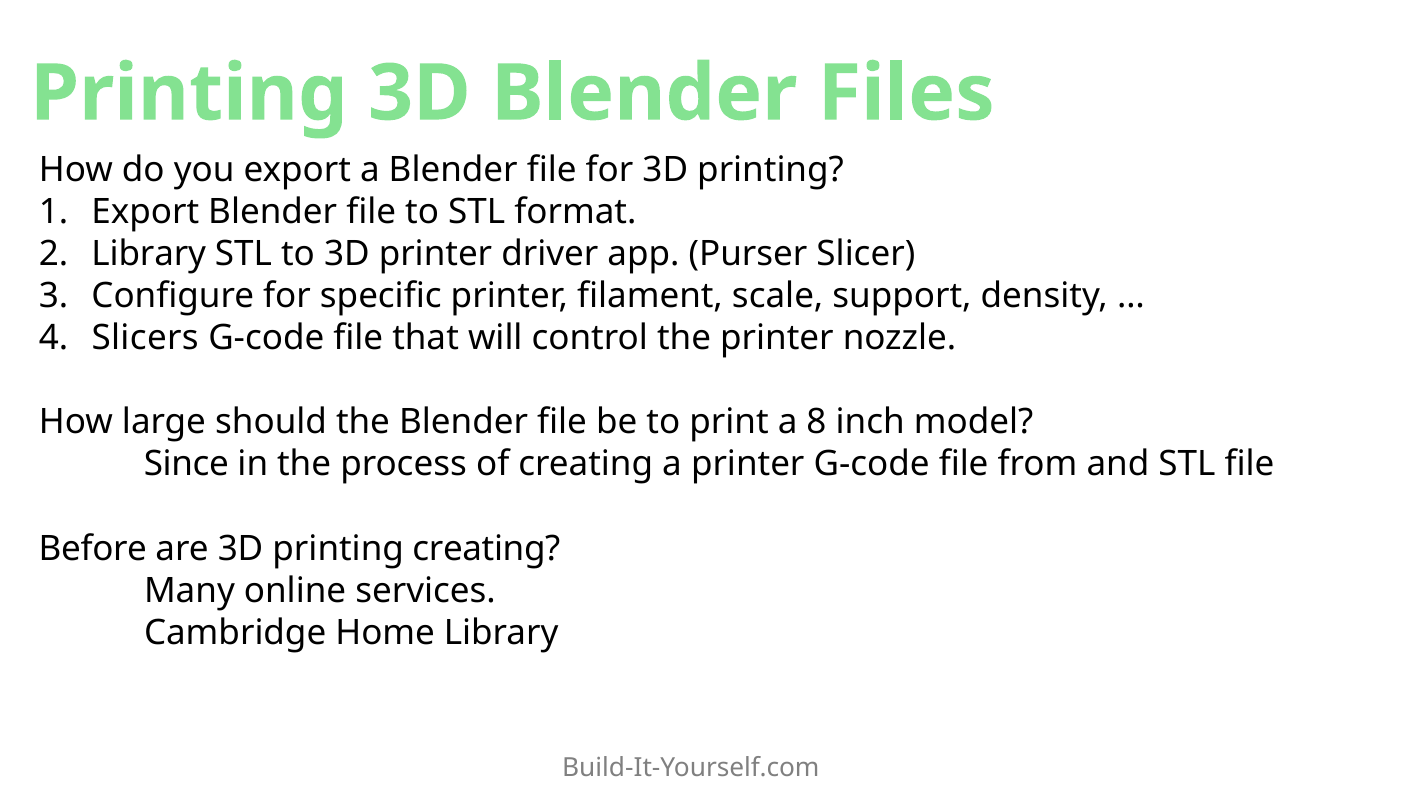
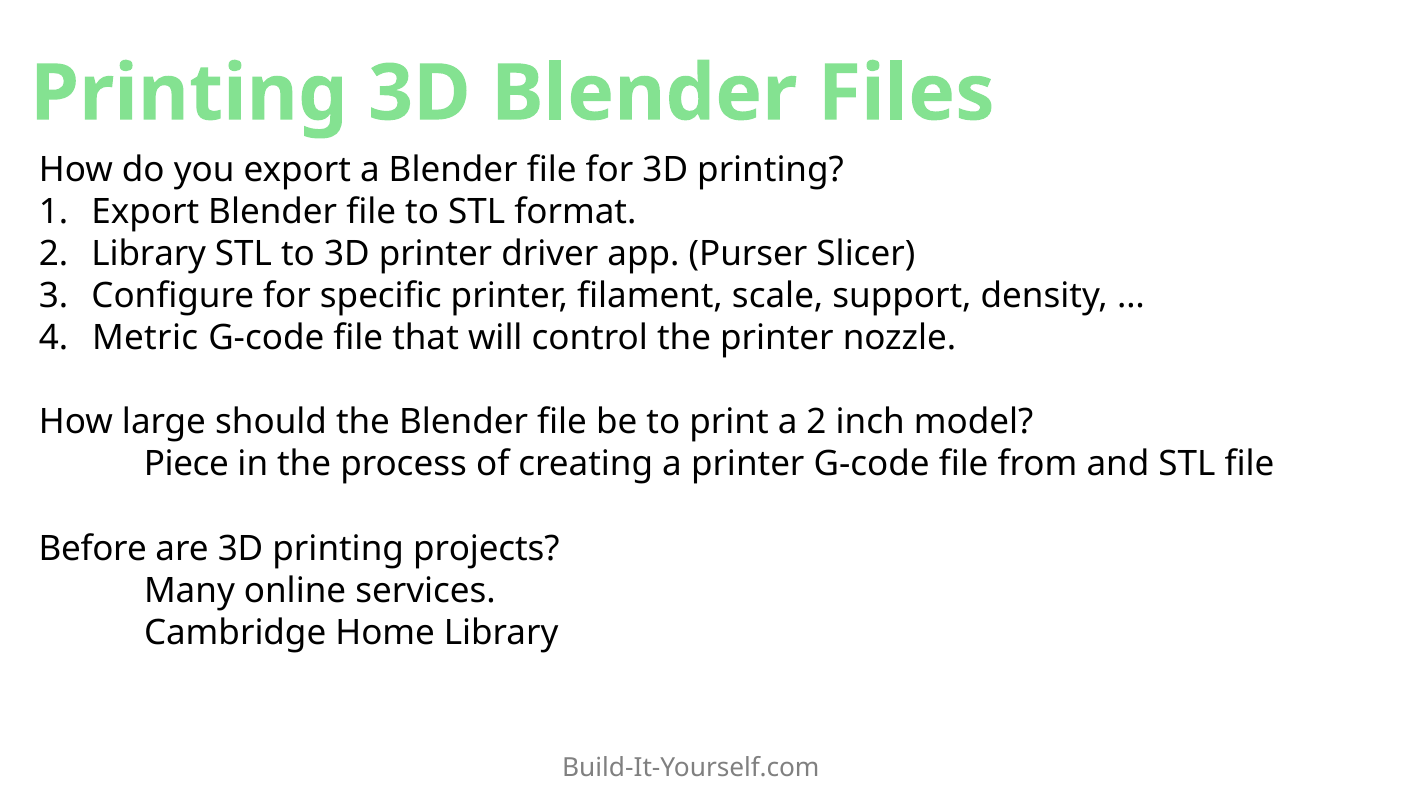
Slicers: Slicers -> Metric (145, 338)
a 8: 8 -> 2 (817, 422)
Since: Since -> Piece (186, 464)
printing creating: creating -> projects (486, 549)
